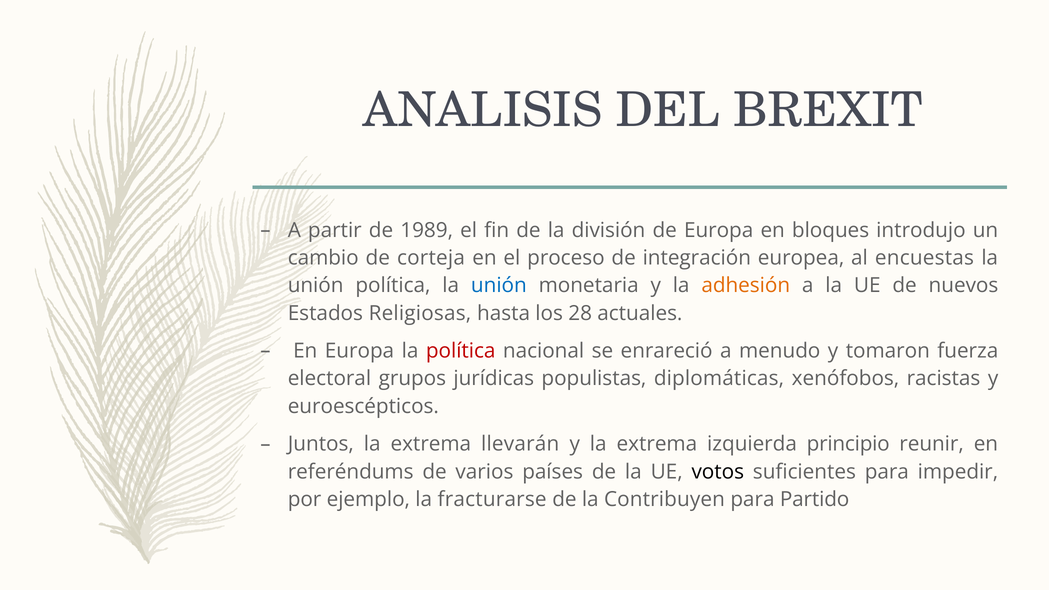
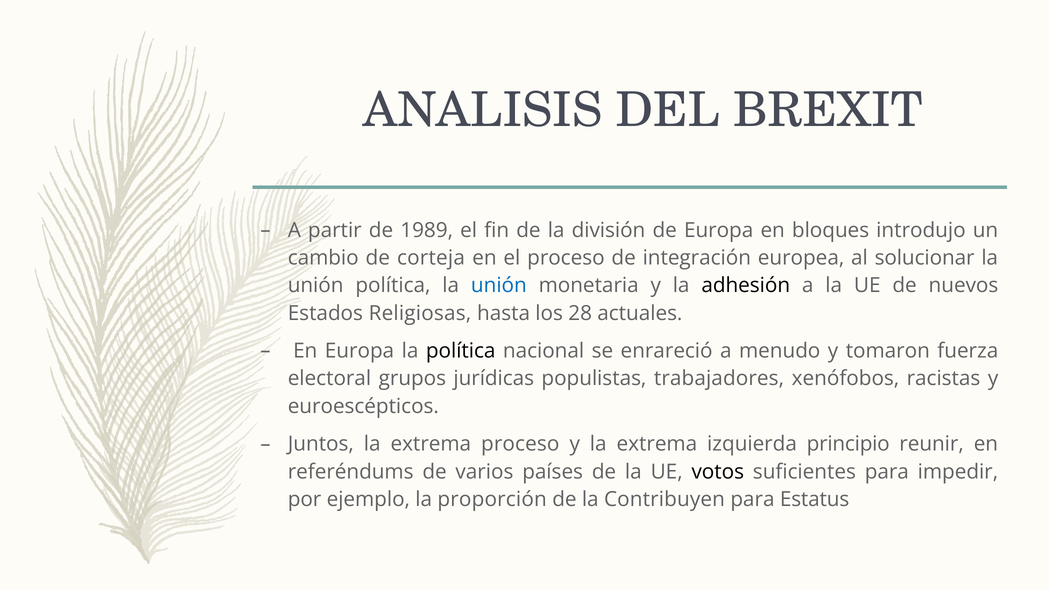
encuestas: encuestas -> solucionar (925, 258)
adhesión colour: orange -> black (746, 286)
política colour: red -> black (461, 351)
diplomáticas: diplomáticas -> trabajadores (719, 379)
extrema llevarán: llevarán -> proceso (520, 444)
fracturarse: fracturarse -> proporción (492, 499)
Partido: Partido -> Estatus (815, 499)
